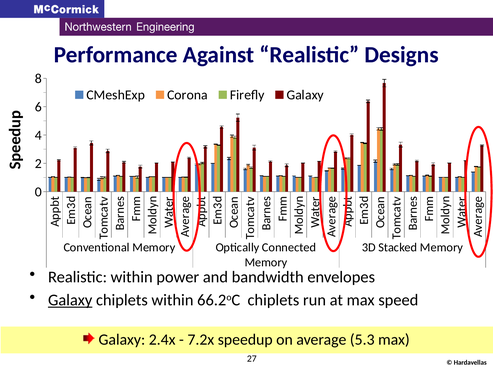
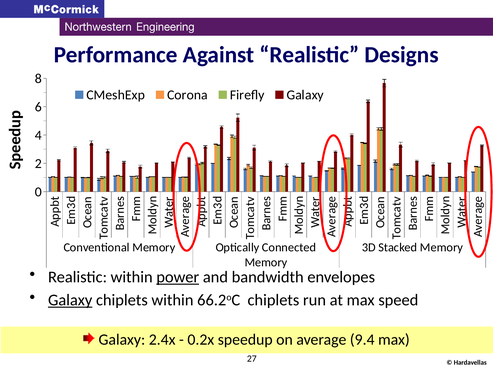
power underline: none -> present (178, 277)
7.2x: 7.2x -> 0.2x (201, 339)
5.3: 5.3 -> 9.4 (362, 339)
